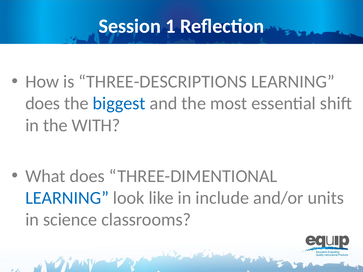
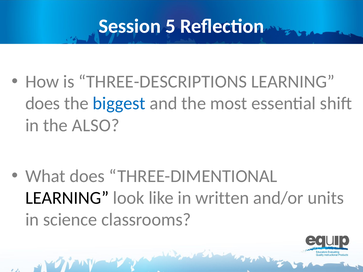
1: 1 -> 5 (170, 26)
WITH: WITH -> ALSO (96, 125)
LEARNING colour: blue -> black (67, 198)
include: include -> written (222, 198)
